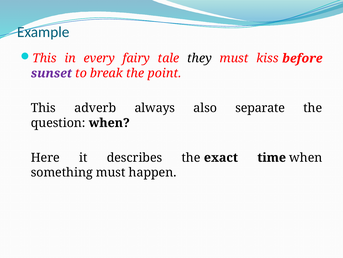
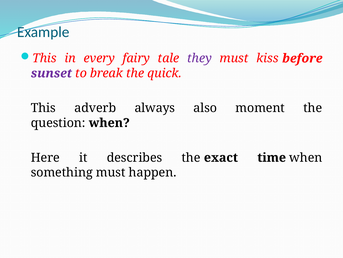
they colour: black -> purple (200, 58)
point: point -> quick (165, 73)
separate: separate -> moment (260, 108)
